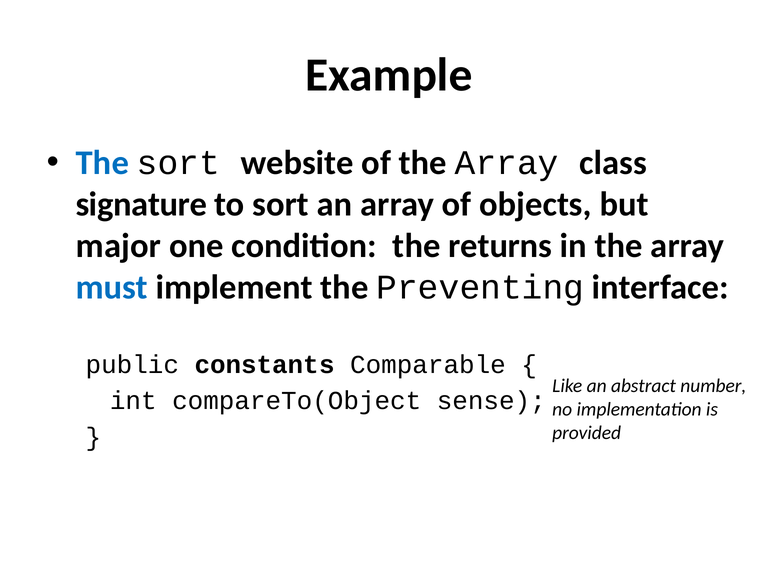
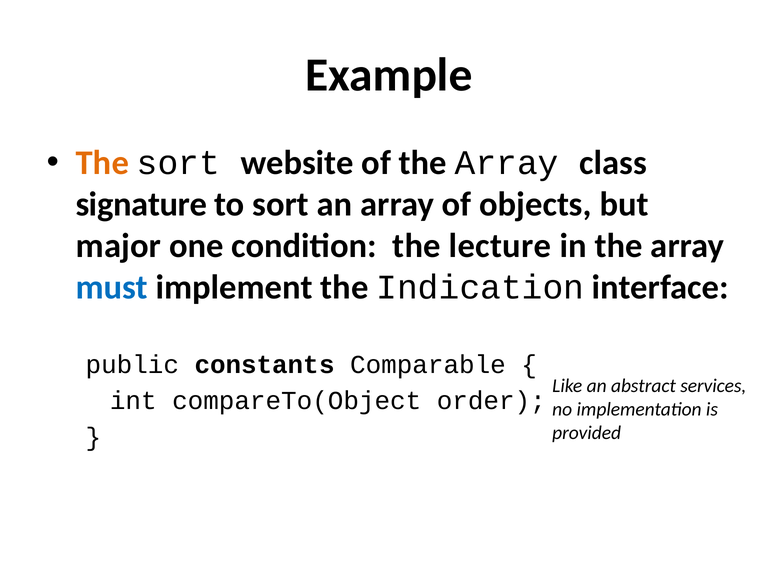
The colour: blue -> orange (102, 163)
returns: returns -> lecture (500, 246)
Preventing: Preventing -> Indication (480, 288)
number: number -> services (713, 386)
sense: sense -> order (491, 401)
